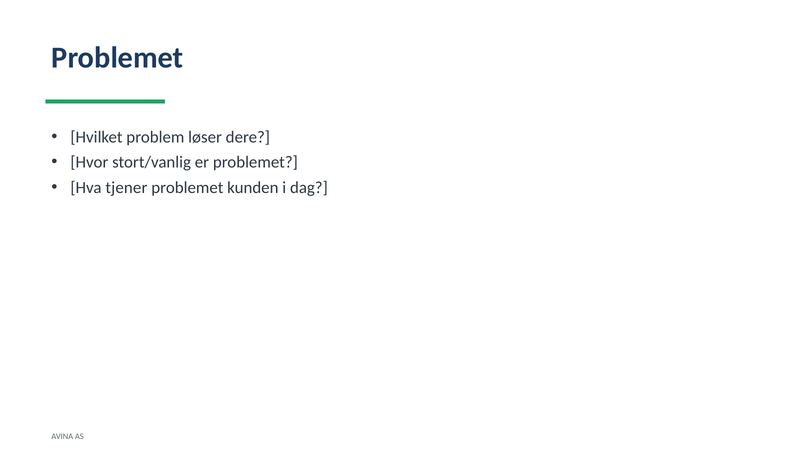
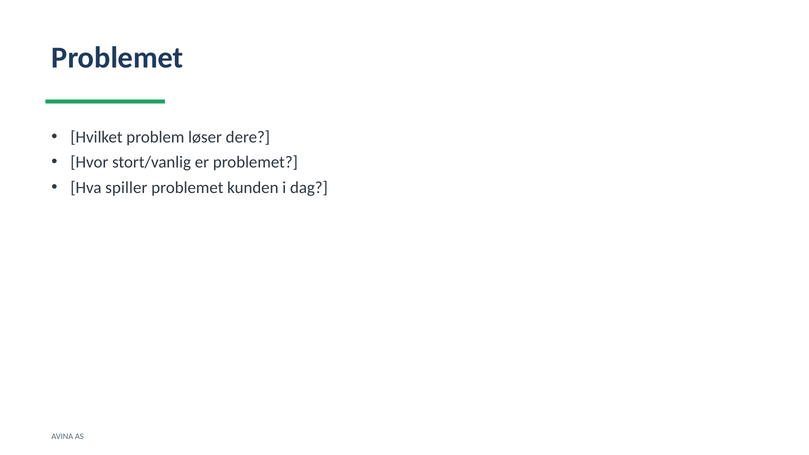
tjener: tjener -> spiller (126, 188)
